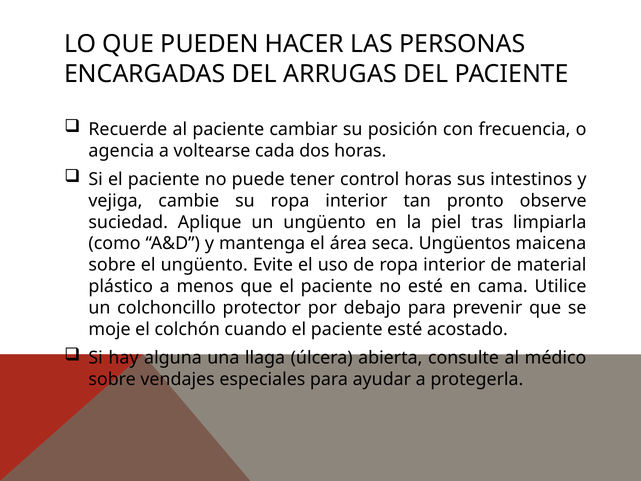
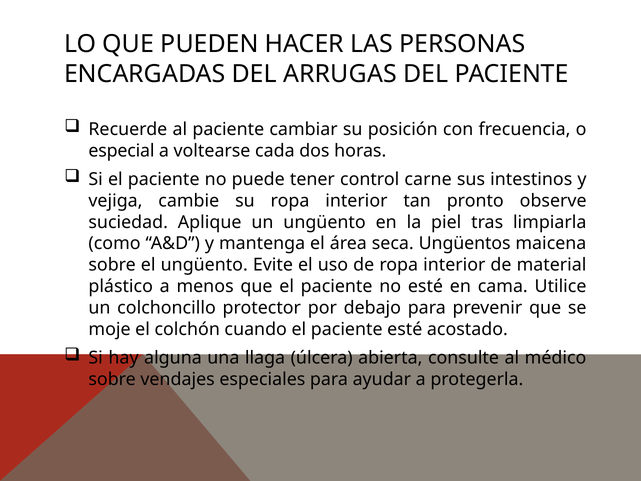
agencia: agencia -> especial (121, 151)
control horas: horas -> carne (428, 179)
